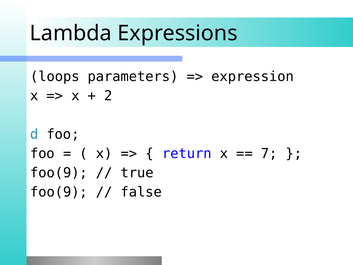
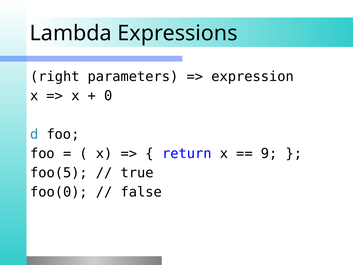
loops: loops -> right (55, 77)
2: 2 -> 0 (108, 96)
7: 7 -> 9 (269, 153)
foo(9: foo(9 -> foo(5 (59, 173)
foo(9: foo(9 -> foo(0 (59, 192)
